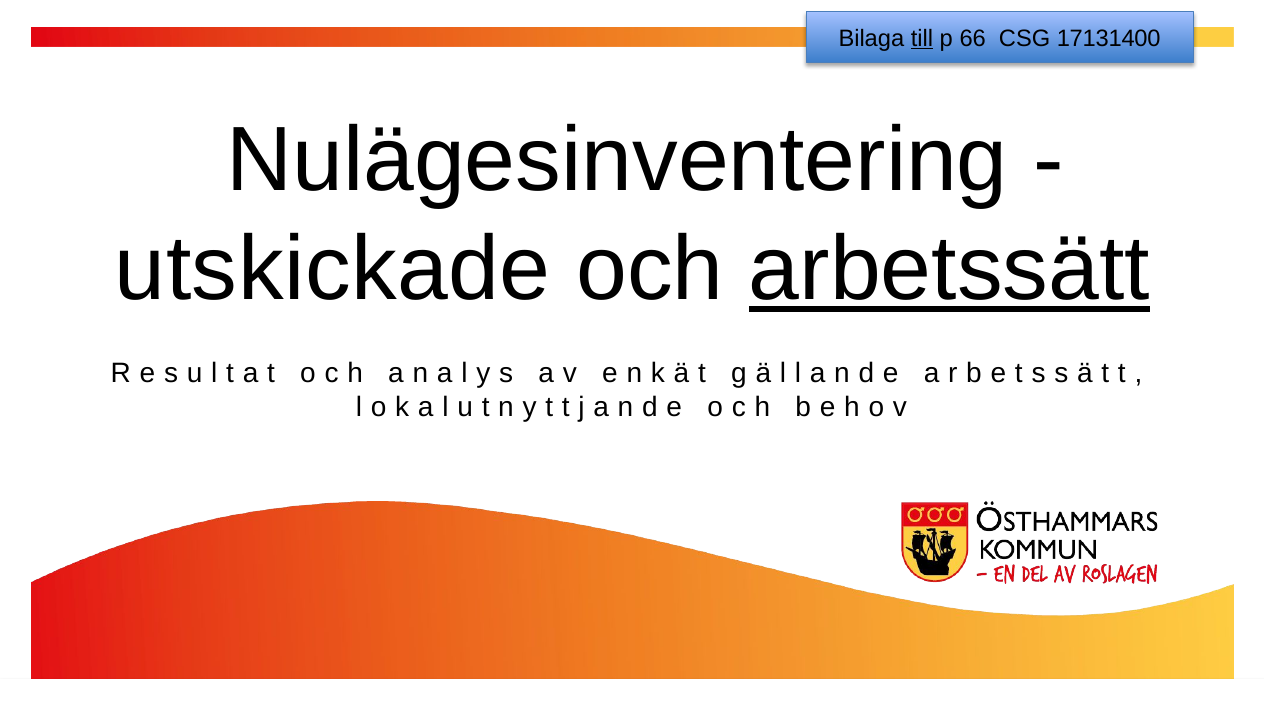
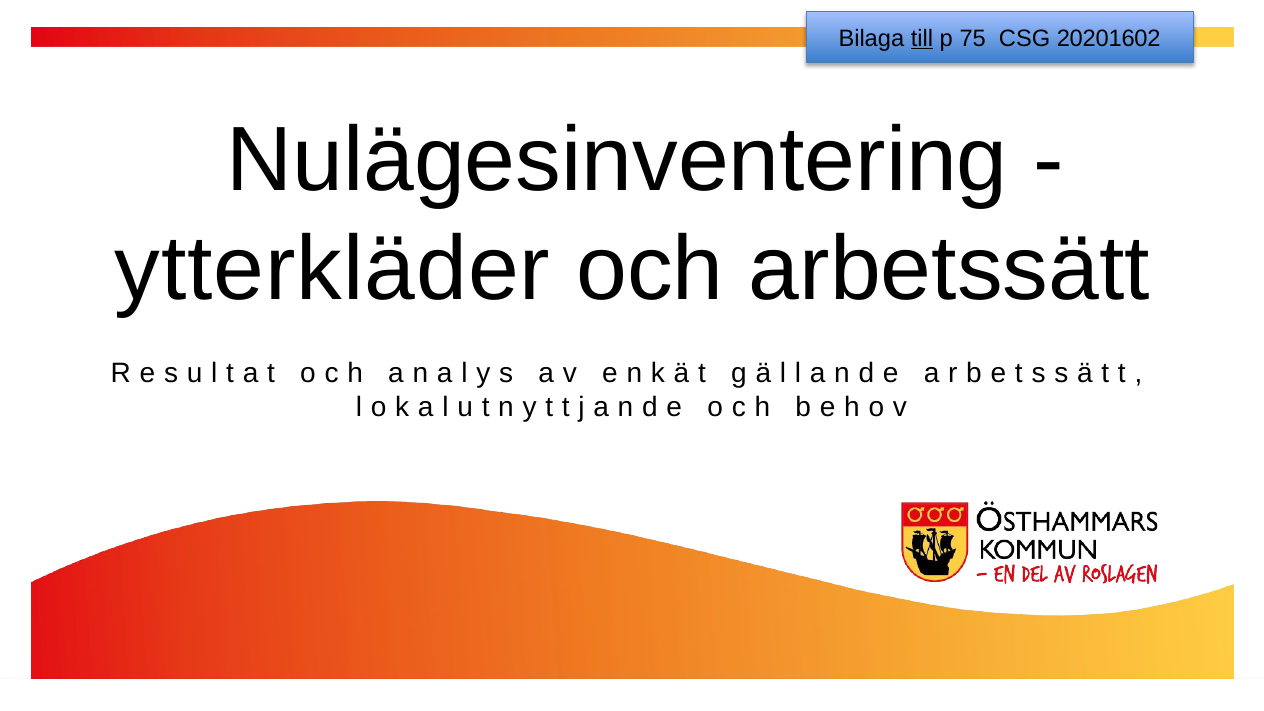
66: 66 -> 75 (973, 38)
17131400: 17131400 -> 20201602 (1109, 38)
utskickade: utskickade -> ytterkläder (333, 270)
arbetssätt underline: present -> none (949, 270)
